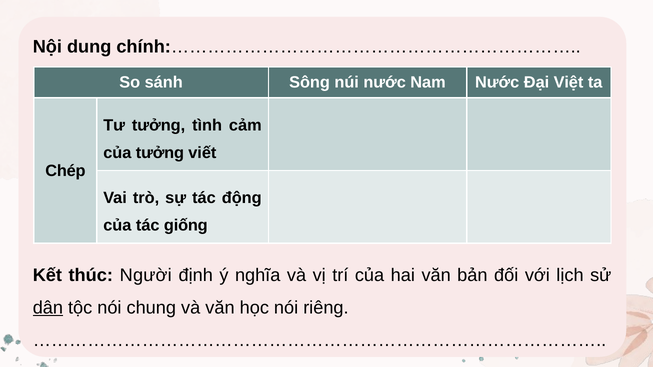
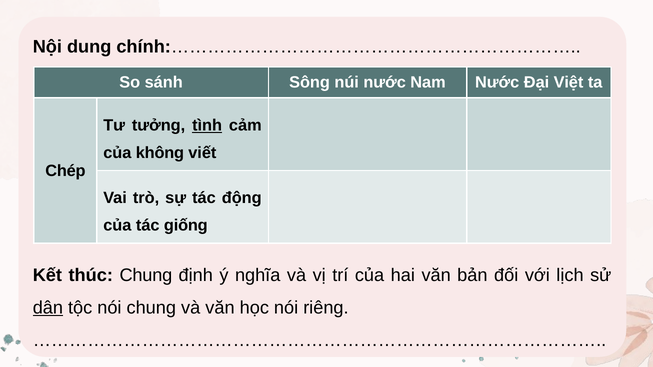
tình underline: none -> present (207, 125)
của tưởng: tưởng -> không (160, 153)
thúc Người: Người -> Chung (146, 275)
